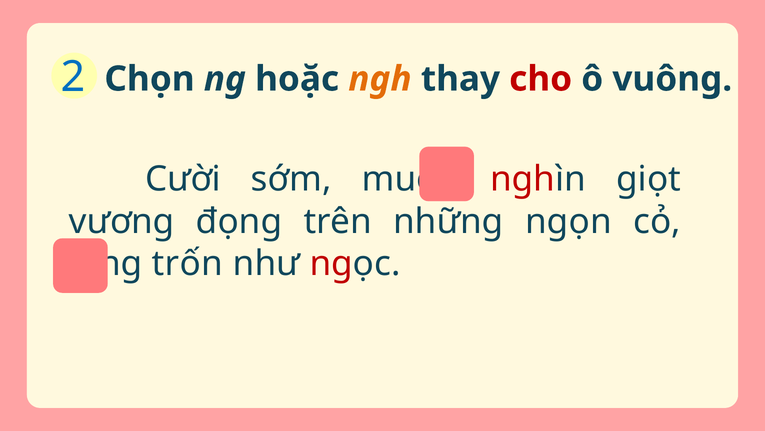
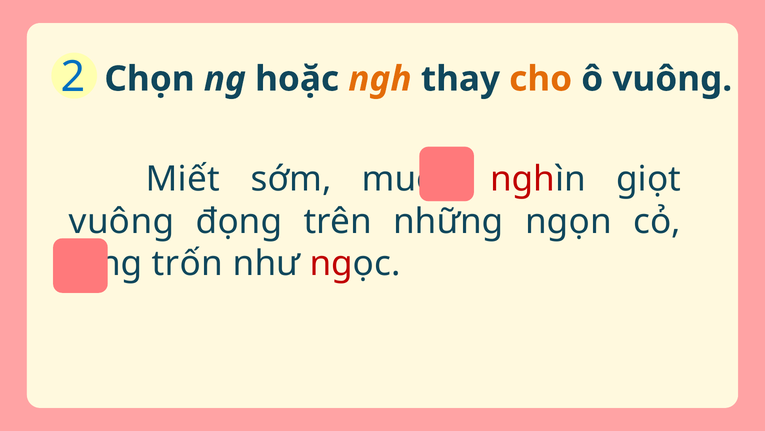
cho colour: red -> orange (541, 79)
Cười: Cười -> Miết (183, 180)
vương: vương -> vuông (122, 222)
